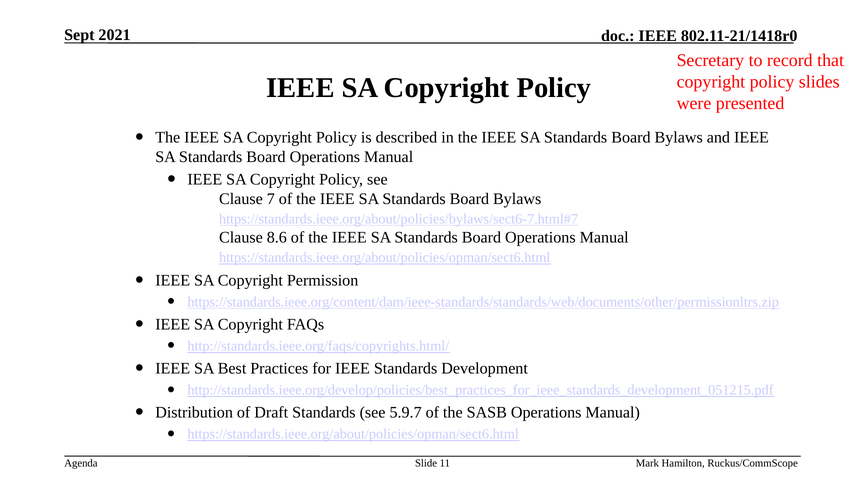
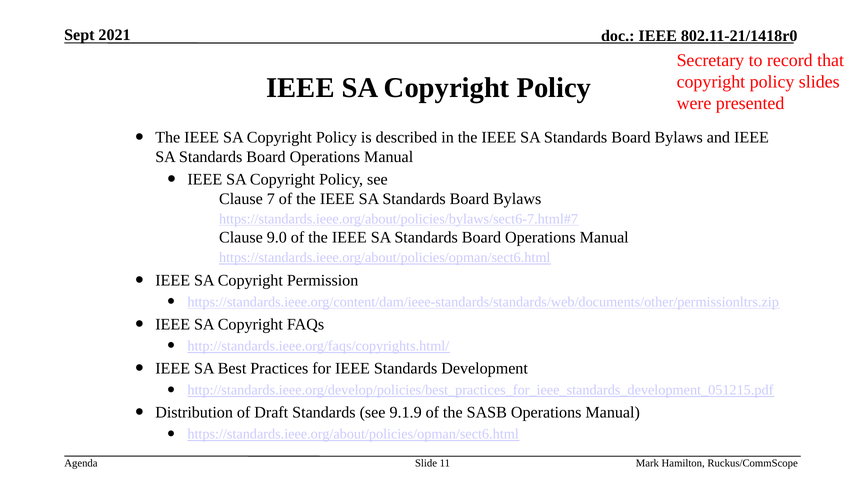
8.6: 8.6 -> 9.0 (277, 237)
5.9.7: 5.9.7 -> 9.1.9 (406, 412)
